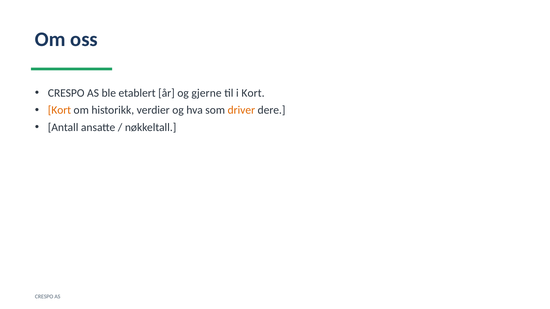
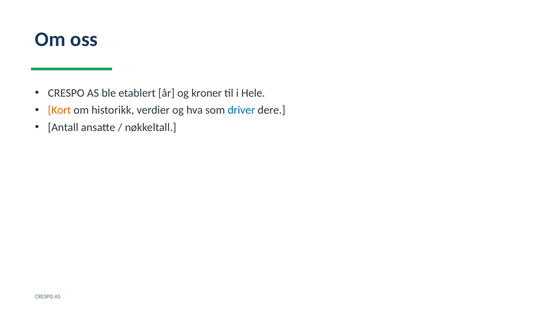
gjerne: gjerne -> kroner (207, 93)
i Kort: Kort -> Hele (253, 93)
driver colour: orange -> blue (241, 110)
